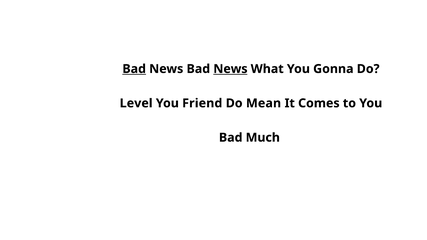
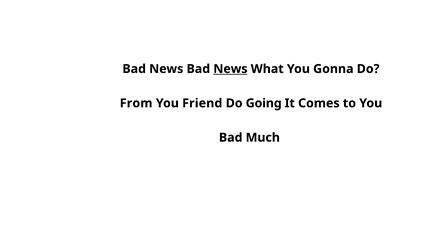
Bad underline: present -> none (134, 69)
Level: Level -> From (136, 103)
Mean: Mean -> Going (264, 103)
